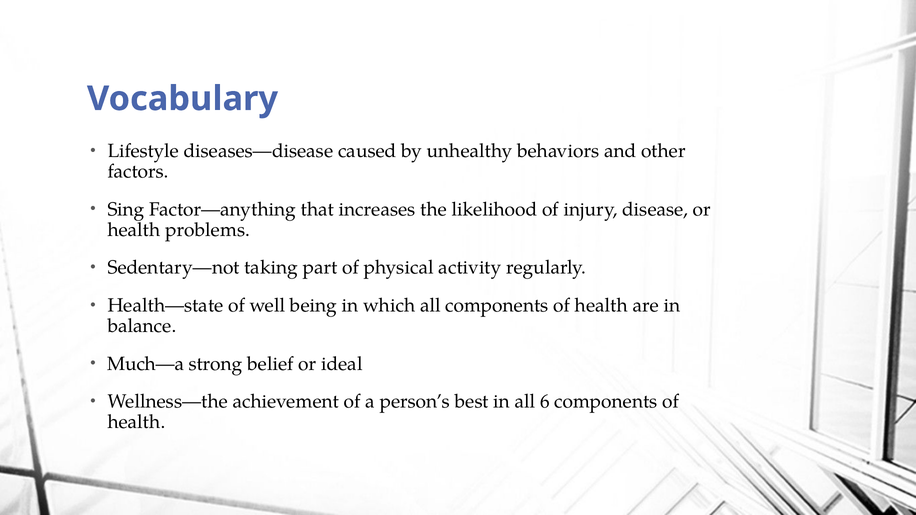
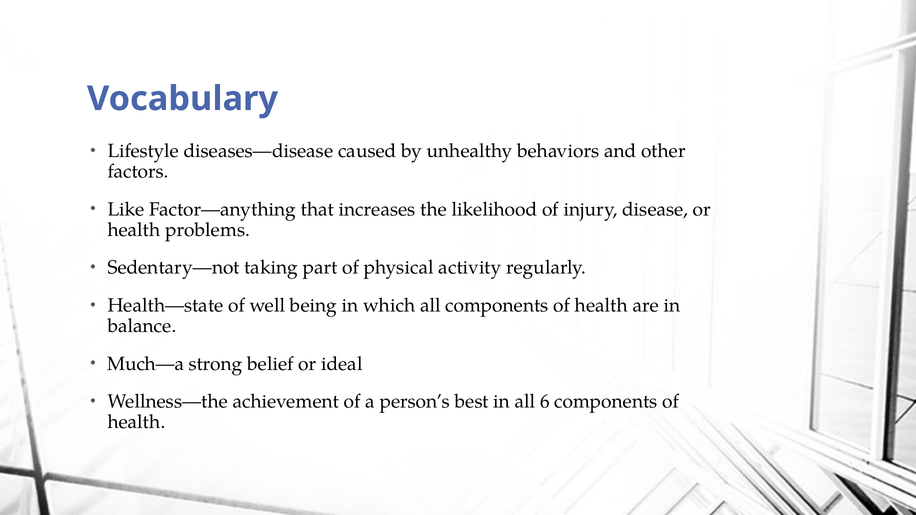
Sing: Sing -> Like (126, 209)
